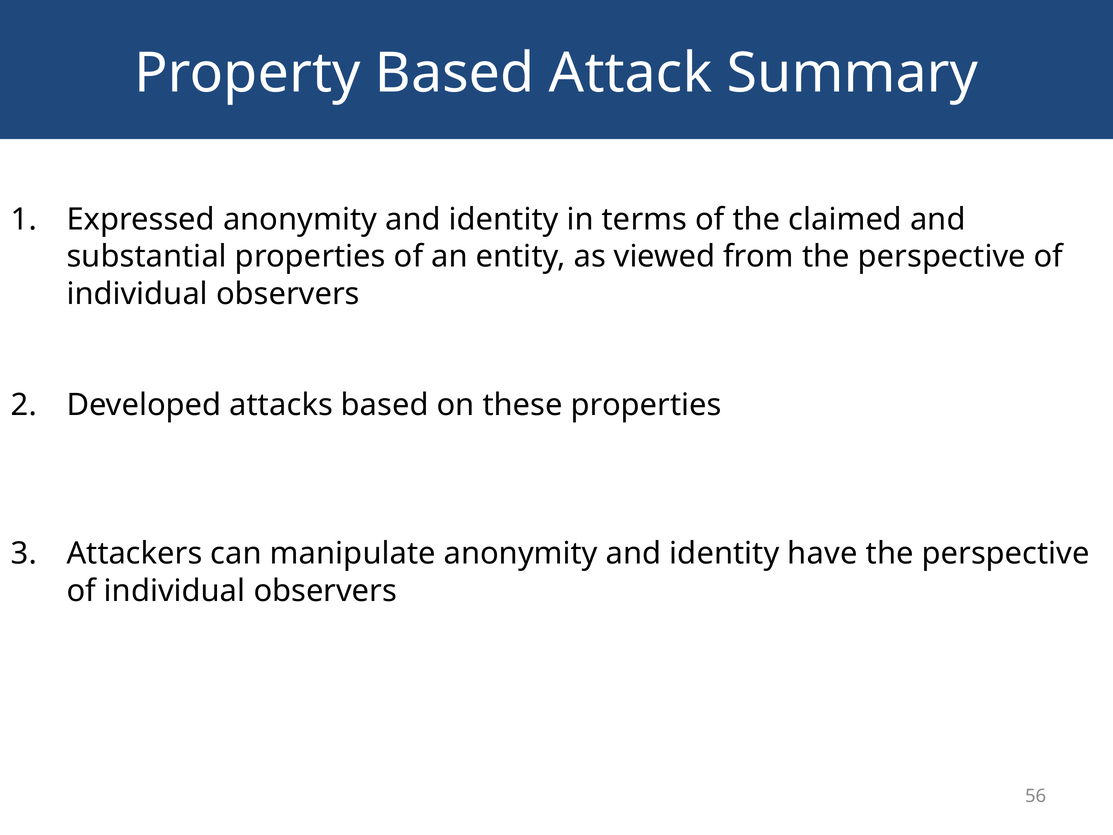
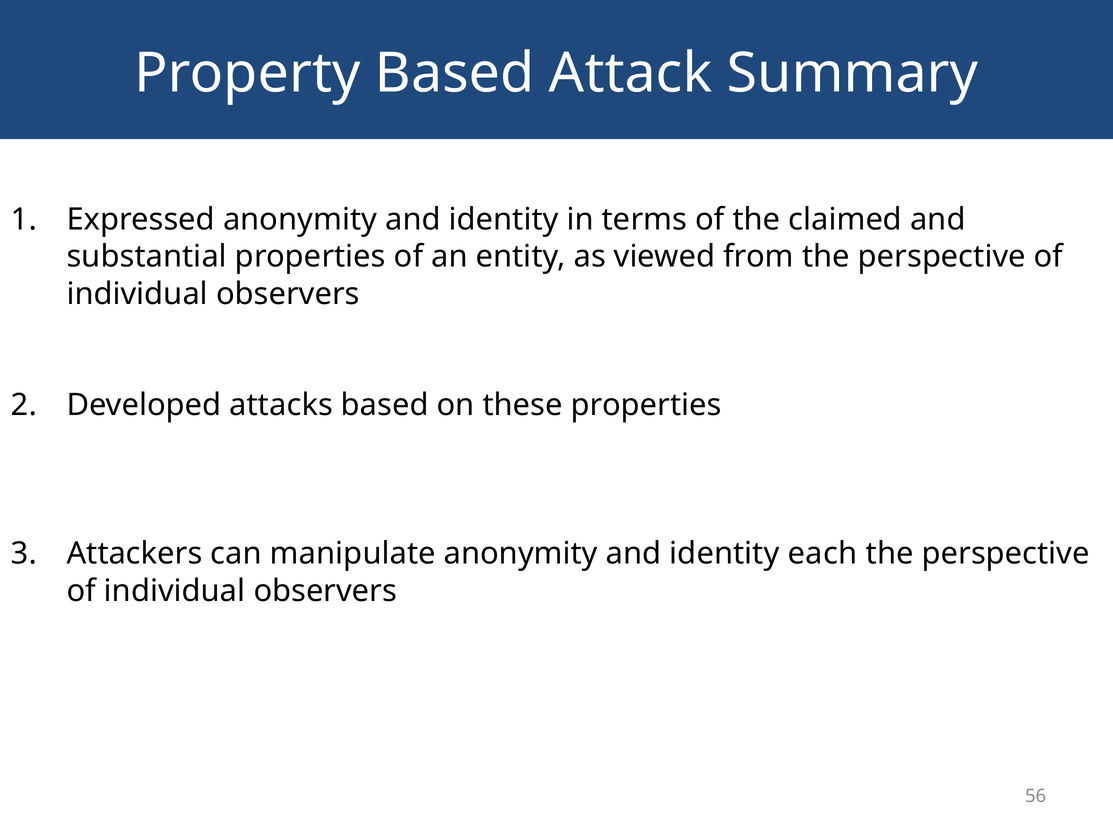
have: have -> each (822, 554)
